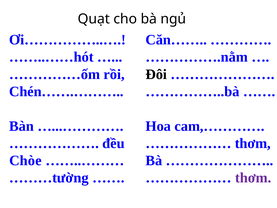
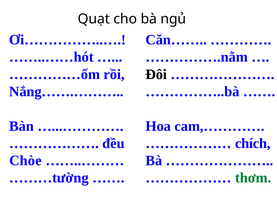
Chén…….………: Chén…….……… -> Nắng…….……… (66, 91)
thơm: thơm -> chích (253, 143)
thơm colour: purple -> green (253, 178)
